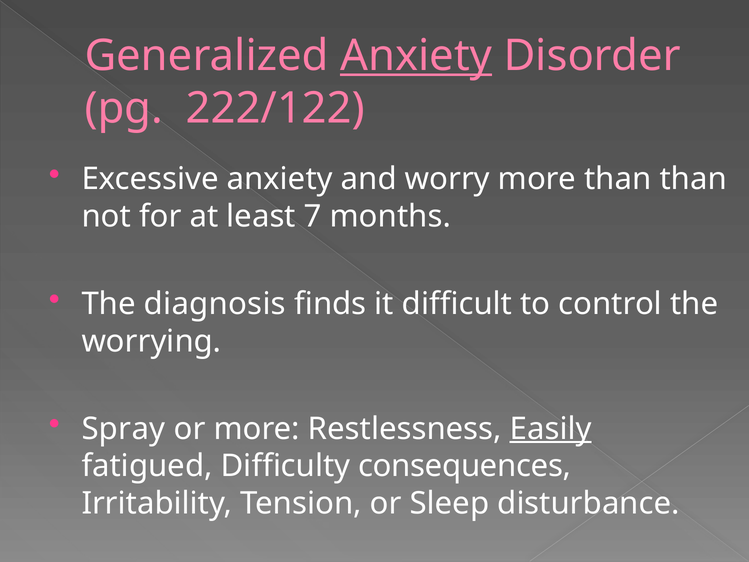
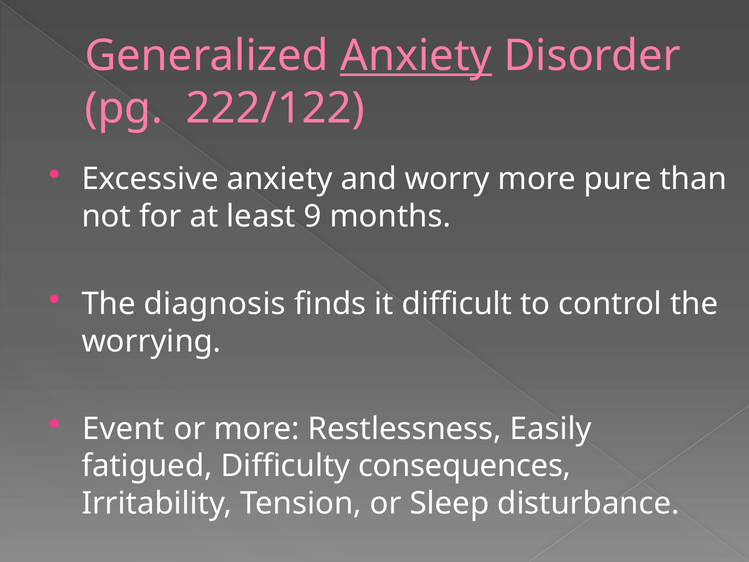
more than: than -> pure (618, 179)
7: 7 -> 9 (313, 216)
Spray: Spray -> Event (123, 429)
Easily underline: present -> none (551, 429)
